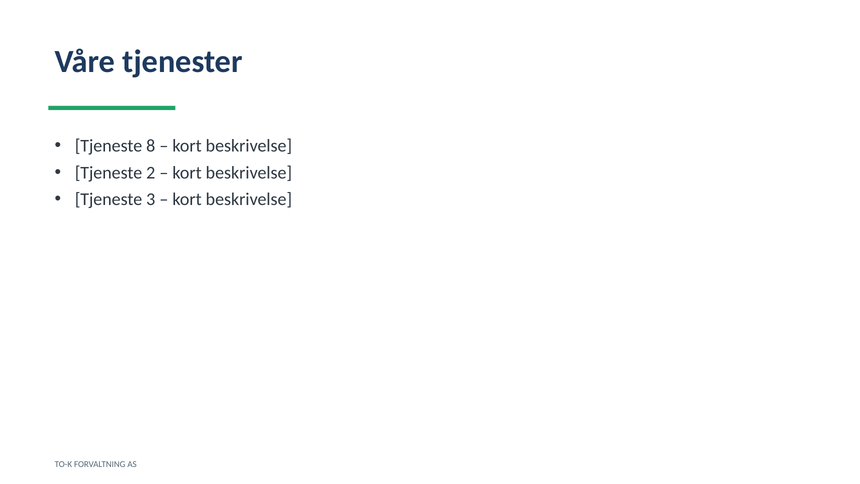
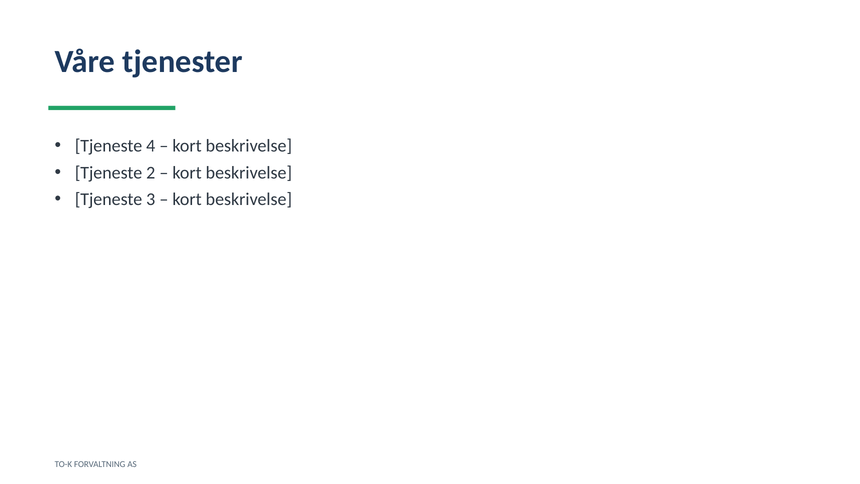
8: 8 -> 4 (151, 146)
